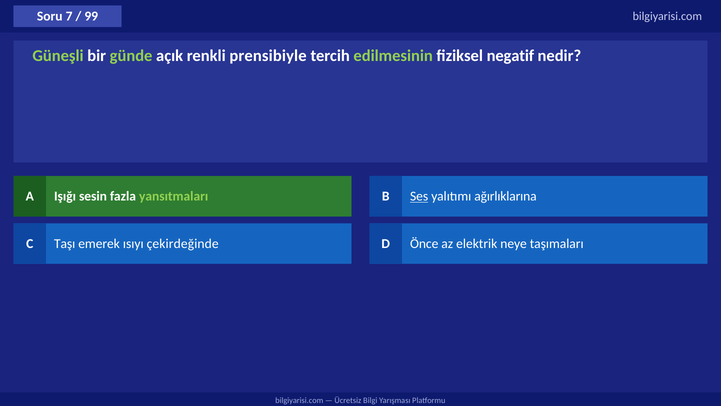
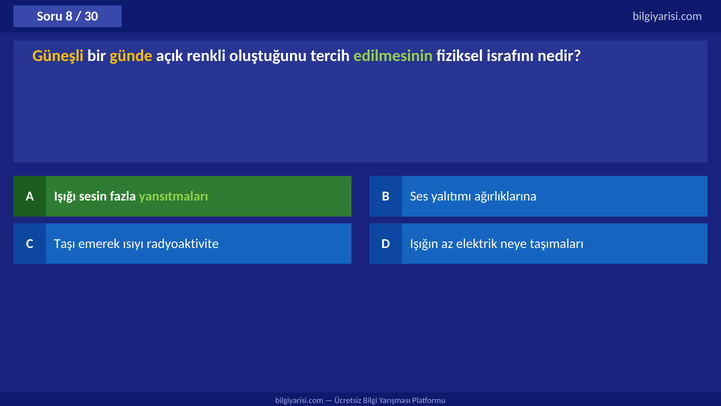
7: 7 -> 8 (69, 16)
99: 99 -> 30 (91, 16)
Güneşli colour: light green -> yellow (58, 55)
günde colour: light green -> yellow (131, 55)
prensibiyle: prensibiyle -> oluştuğunu (268, 55)
negatif: negatif -> israfını (510, 55)
Ses underline: present -> none (419, 196)
çekirdeğinde: çekirdeğinde -> radyoaktivite (183, 243)
Önce: Önce -> Işığın (424, 243)
